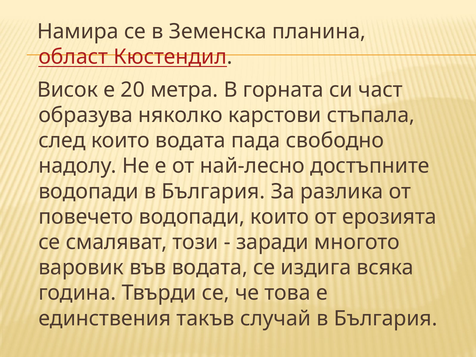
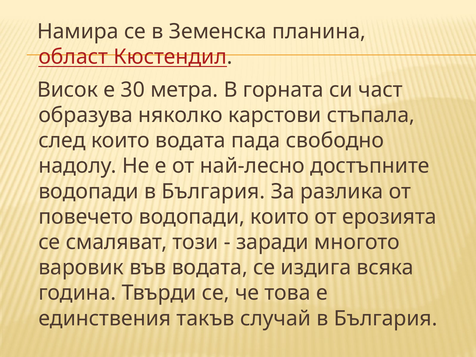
20: 20 -> 30 (133, 90)
